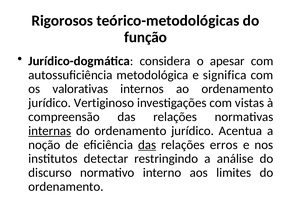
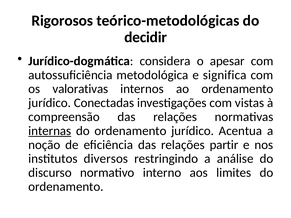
função: função -> decidir (146, 37)
Vertiginoso: Vertiginoso -> Conectadas (104, 103)
das underline: present -> none (147, 145)
erros: erros -> partir (224, 145)
detectar: detectar -> diversos (106, 159)
